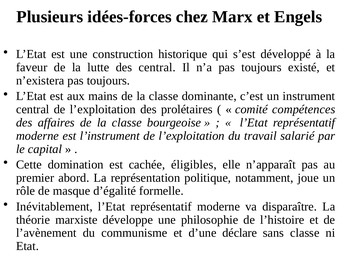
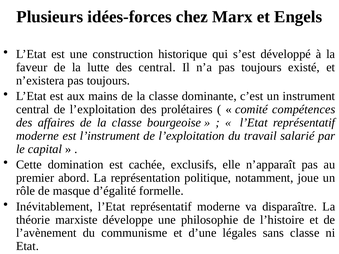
éligibles: éligibles -> exclusifs (194, 165)
déclare: déclare -> légales (240, 233)
